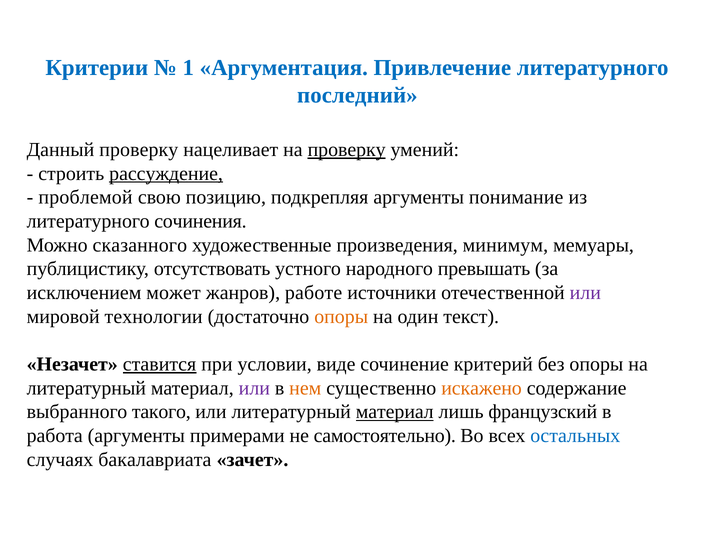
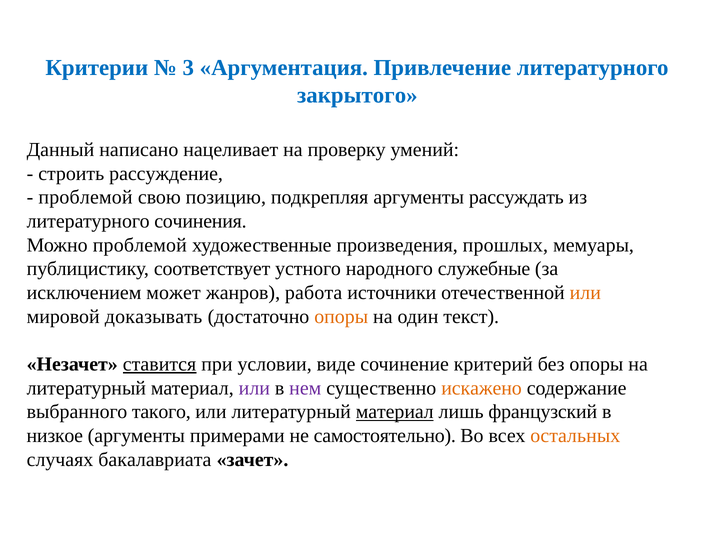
1: 1 -> 3 (188, 68)
последний: последний -> закрытого (357, 95)
Данный проверку: проверку -> написано (139, 150)
проверку underline: present -> none (347, 150)
рассуждение underline: present -> none (166, 174)
понимание: понимание -> рассуждать (516, 197)
Можно сказанного: сказанного -> проблемой (140, 245)
минимум: минимум -> прошлых (505, 245)
отсутствовать: отсутствовать -> соответствует (212, 269)
превышать: превышать -> служебные (484, 269)
работе: работе -> работа (314, 293)
или colour: purple -> orange (585, 293)
технологии: технологии -> доказывать (154, 317)
нем colour: orange -> purple (305, 388)
работа: работа -> низкое (55, 436)
остальных colour: blue -> orange (575, 436)
